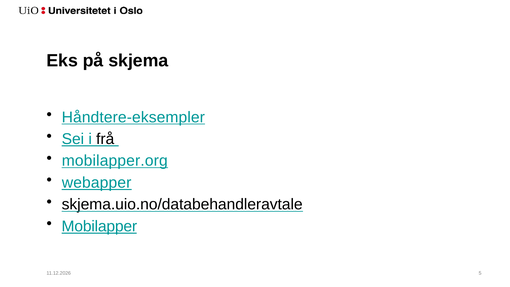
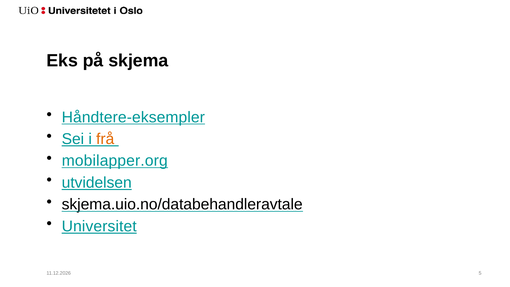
frå colour: black -> orange (105, 139)
webapper: webapper -> utvidelsen (97, 183)
Mobilapper: Mobilapper -> Universitet (99, 226)
